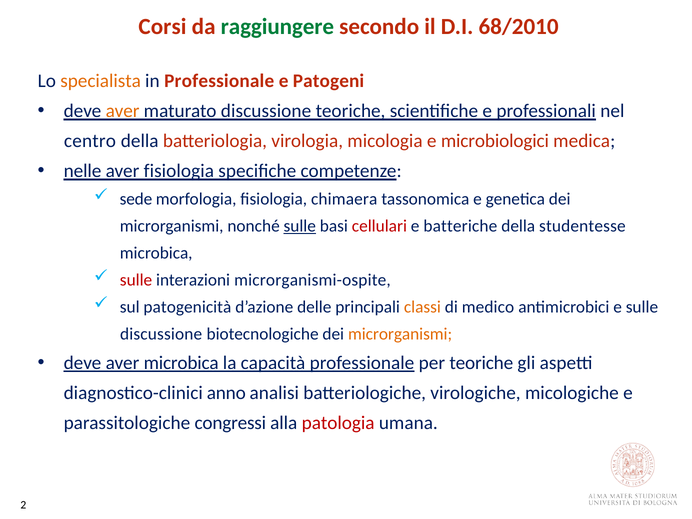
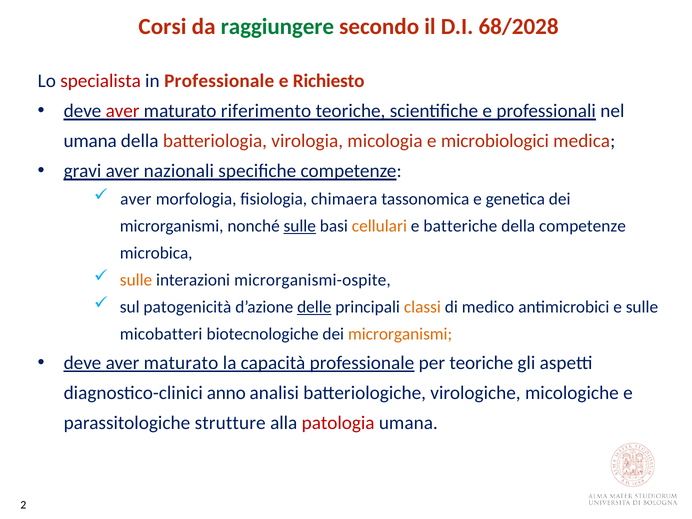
68/2010: 68/2010 -> 68/2028 (519, 27)
specialista colour: orange -> red (101, 81)
Patogeni: Patogeni -> Richiesto (329, 81)
aver colour: orange -> red (123, 111)
maturato discussione: discussione -> riferimento (266, 111)
centro: centro -> umana (90, 141)
nelle: nelle -> gravi (83, 171)
aver fisiologia: fisiologia -> nazionali (179, 171)
sede: sede -> aver (136, 199)
cellulari colour: red -> orange (379, 226)
della studentesse: studentesse -> competenze (582, 226)
sulle colour: red -> orange (136, 280)
delle underline: none -> present (314, 307)
discussione: discussione -> micobatteri (161, 334)
microbica: microbica -> maturato (181, 363)
congressi: congressi -> strutture (230, 423)
